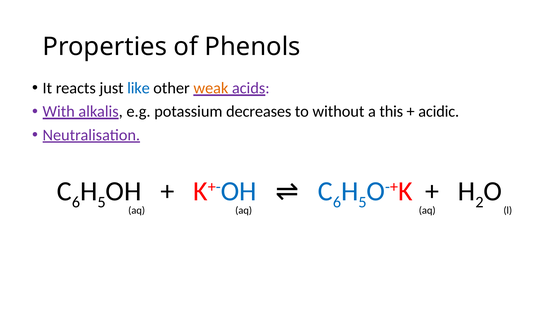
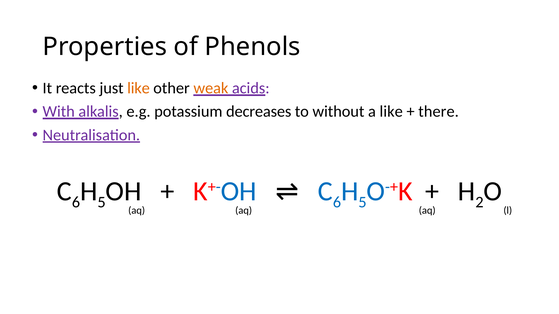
like colour: blue -> orange (138, 88)
a this: this -> like (391, 112)
acidic: acidic -> there (439, 112)
